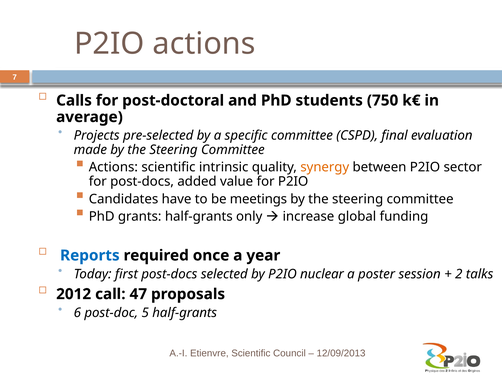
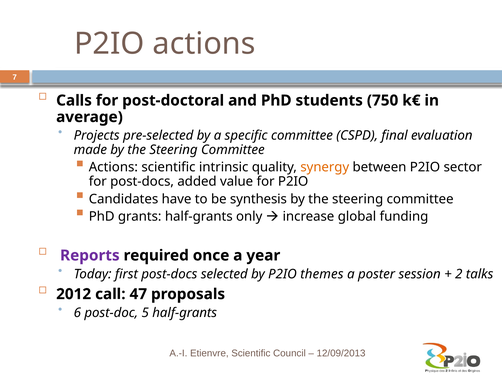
meetings: meetings -> synthesis (258, 199)
Reports colour: blue -> purple (90, 256)
nuclear: nuclear -> themes (322, 274)
